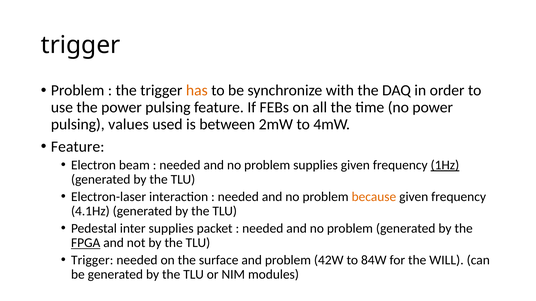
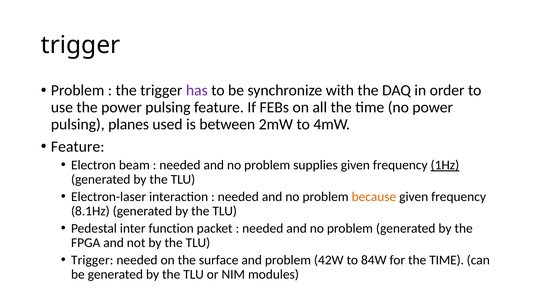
has colour: orange -> purple (197, 91)
values: values -> planes (129, 124)
4.1Hz: 4.1Hz -> 8.1Hz (90, 212)
inter supplies: supplies -> function (171, 229)
FPGA underline: present -> none (86, 243)
for the WILL: WILL -> TIME (447, 260)
